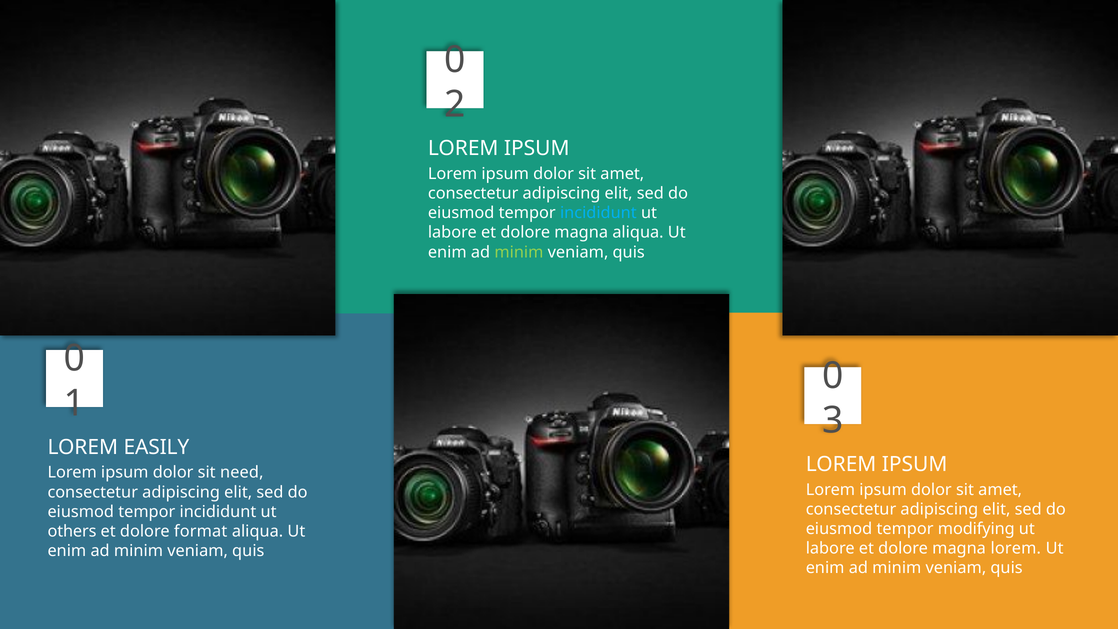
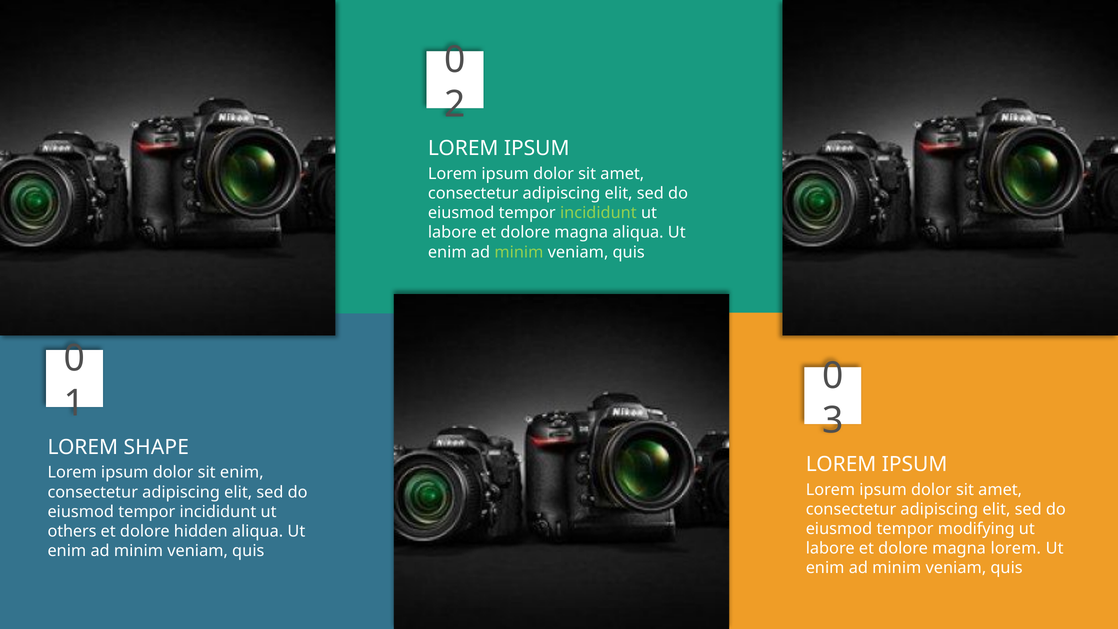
incididunt colour: light blue -> light green (598, 213)
EASILY: EASILY -> SHAPE (156, 447)
sit need: need -> enim (242, 472)
format: format -> hidden (201, 531)
